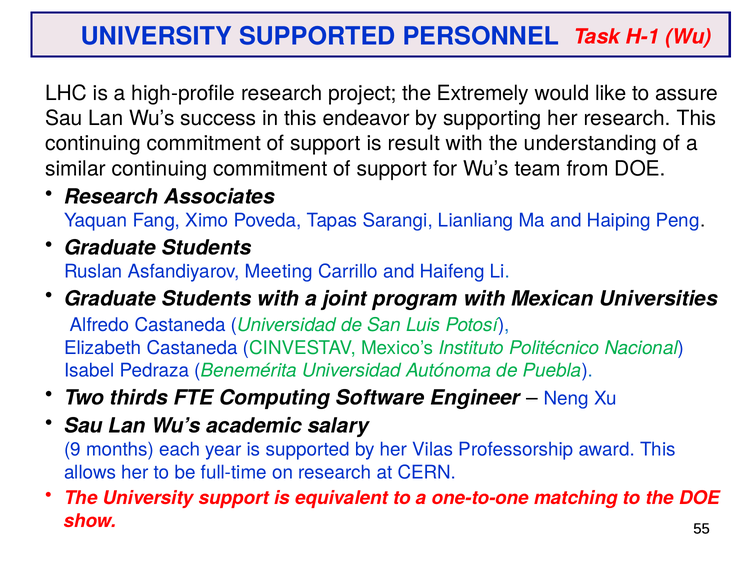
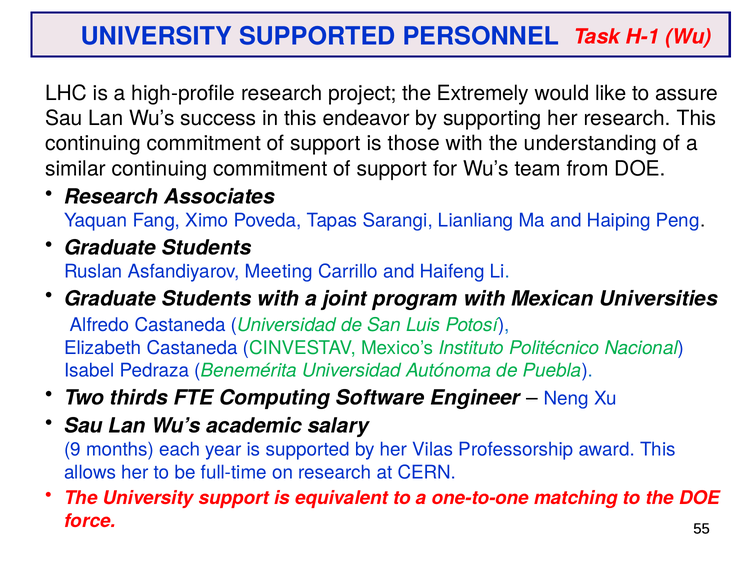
result: result -> those (414, 144)
show: show -> force (90, 521)
